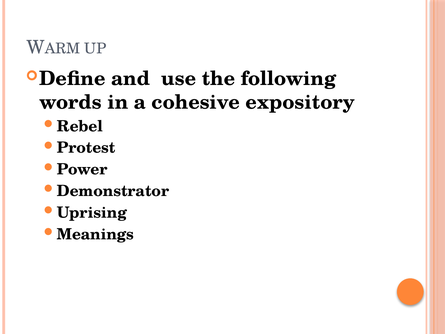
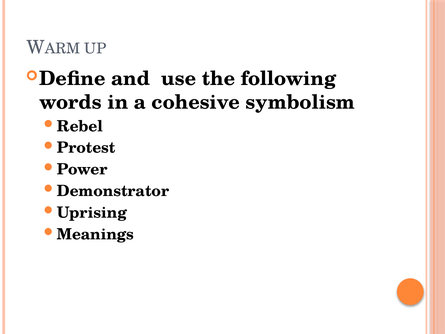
expository: expository -> symbolism (300, 102)
